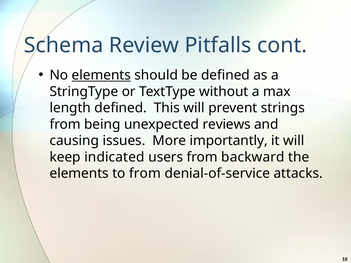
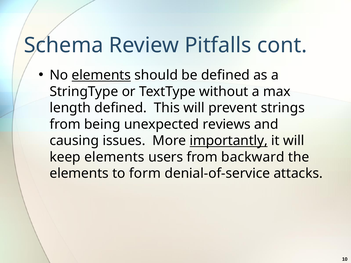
importantly underline: none -> present (229, 141)
keep indicated: indicated -> elements (114, 157)
to from: from -> form (145, 174)
